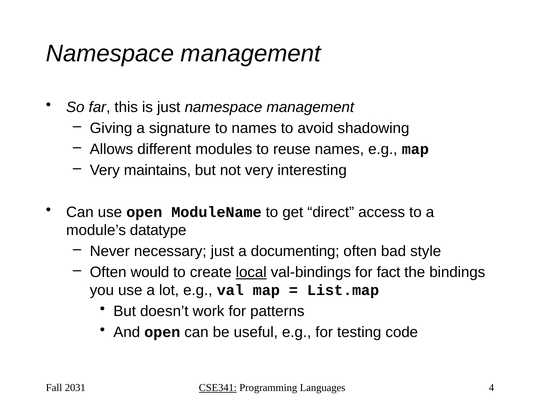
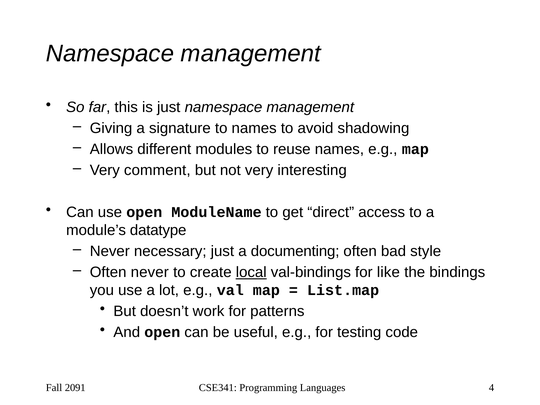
maintains: maintains -> comment (157, 170)
Often would: would -> never (150, 272)
fact: fact -> like (388, 272)
2031: 2031 -> 2091 (75, 388)
CSE341 underline: present -> none (218, 388)
